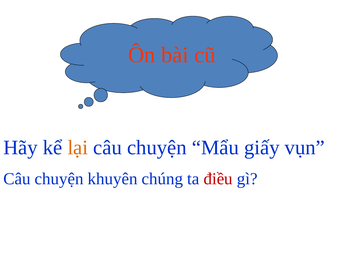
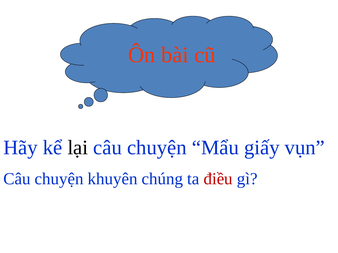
lại colour: orange -> black (78, 148)
